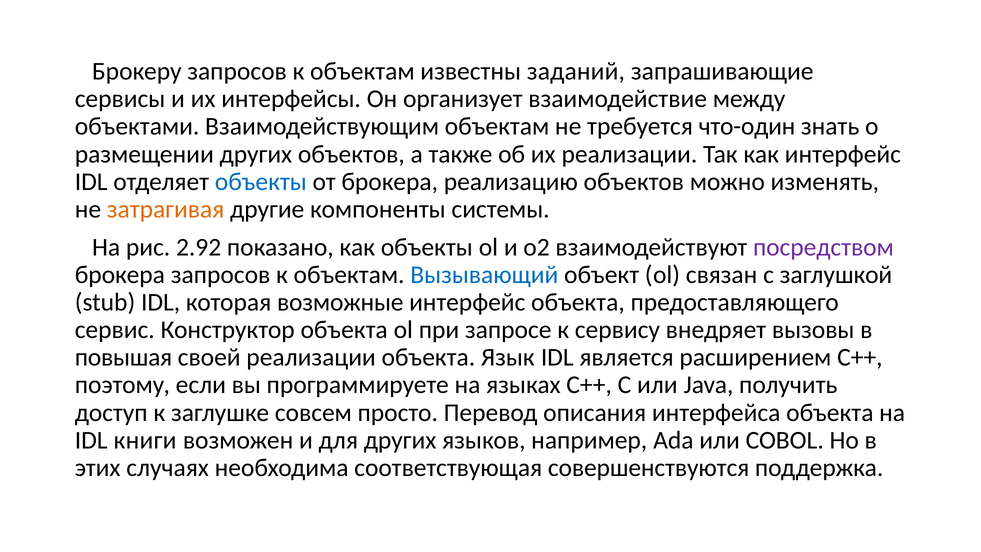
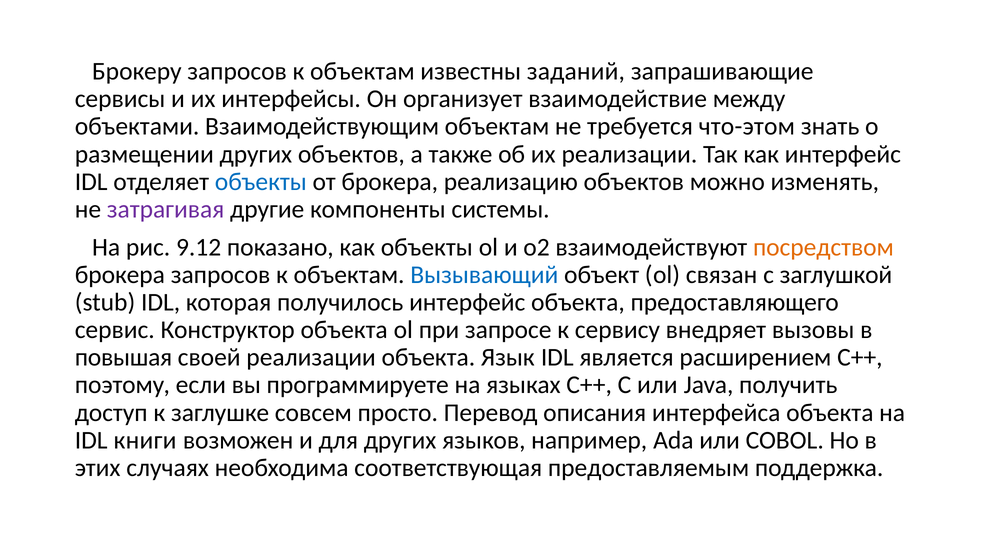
что-один: что-один -> что-этом (747, 126)
затрагивая colour: orange -> purple (166, 209)
2.92: 2.92 -> 9.12 (199, 247)
посредством colour: purple -> orange (823, 247)
возможные: возможные -> получилось (340, 302)
совершенствуются: совершенствуются -> предоставляемым (649, 468)
